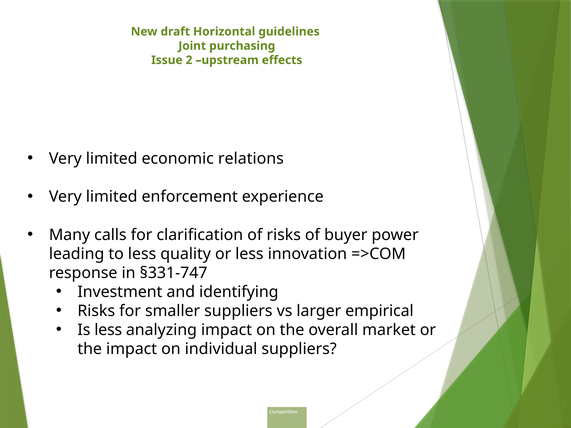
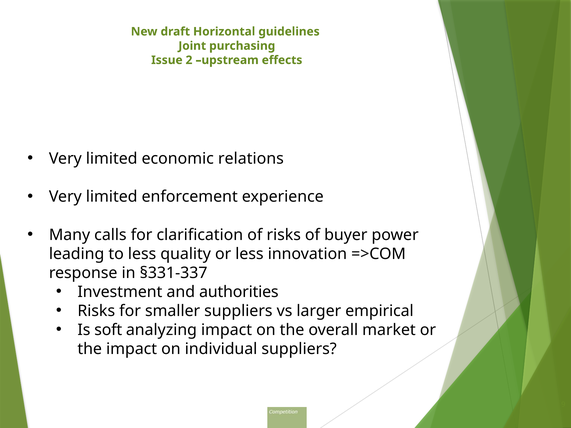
§331-747: §331-747 -> §331-337 (174, 273)
identifying: identifying -> authorities (239, 292)
Is less: less -> soft (108, 330)
